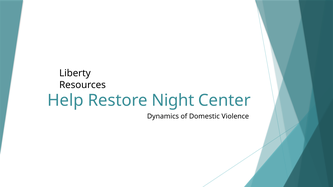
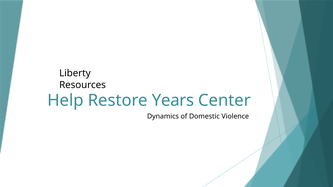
Night: Night -> Years (173, 101)
